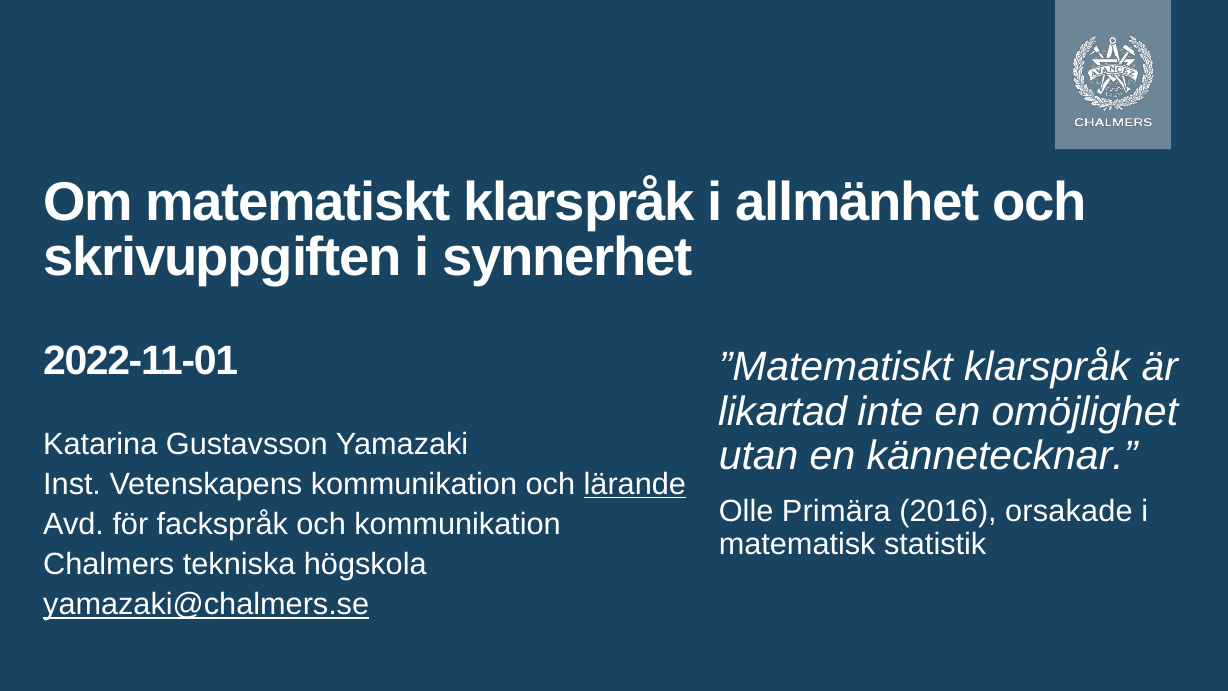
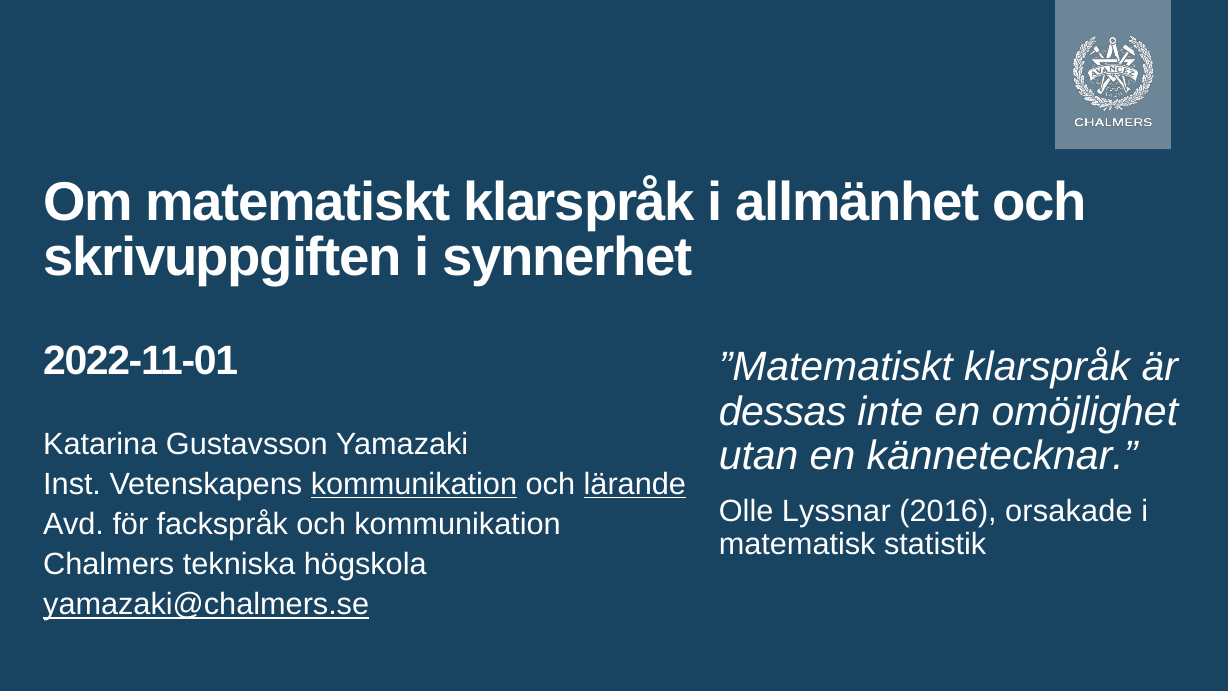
likartad: likartad -> dessas (783, 411)
kommunikation underline: none -> present (414, 484)
Primära: Primära -> Lyssnar (836, 511)
